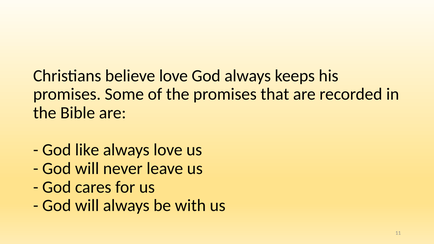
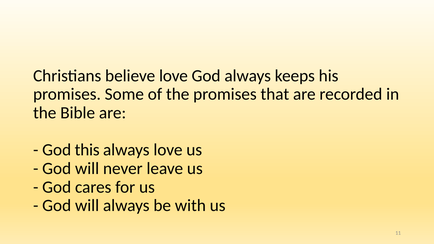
like: like -> this (87, 150)
